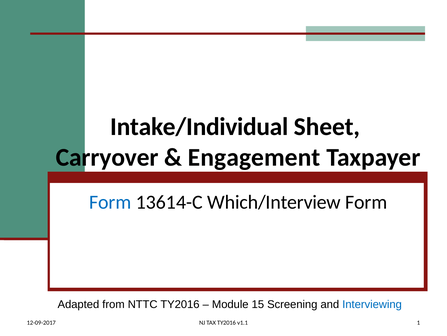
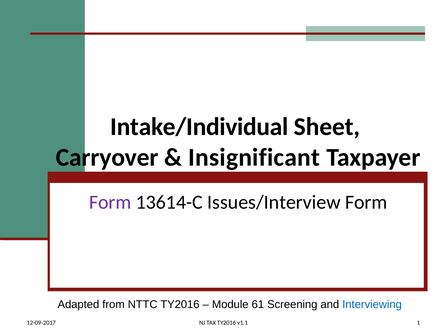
Engagement: Engagement -> Insignificant (254, 157)
Form colour: blue -> purple (110, 202)
Which/Interview: Which/Interview -> Issues/Interview (274, 202)
15: 15 -> 61 (258, 304)
